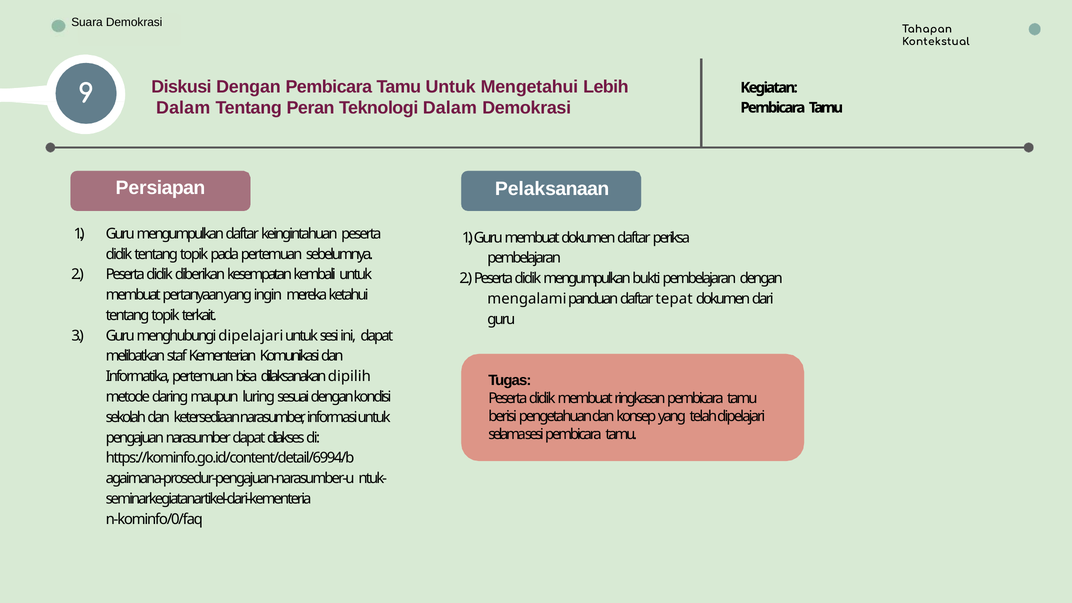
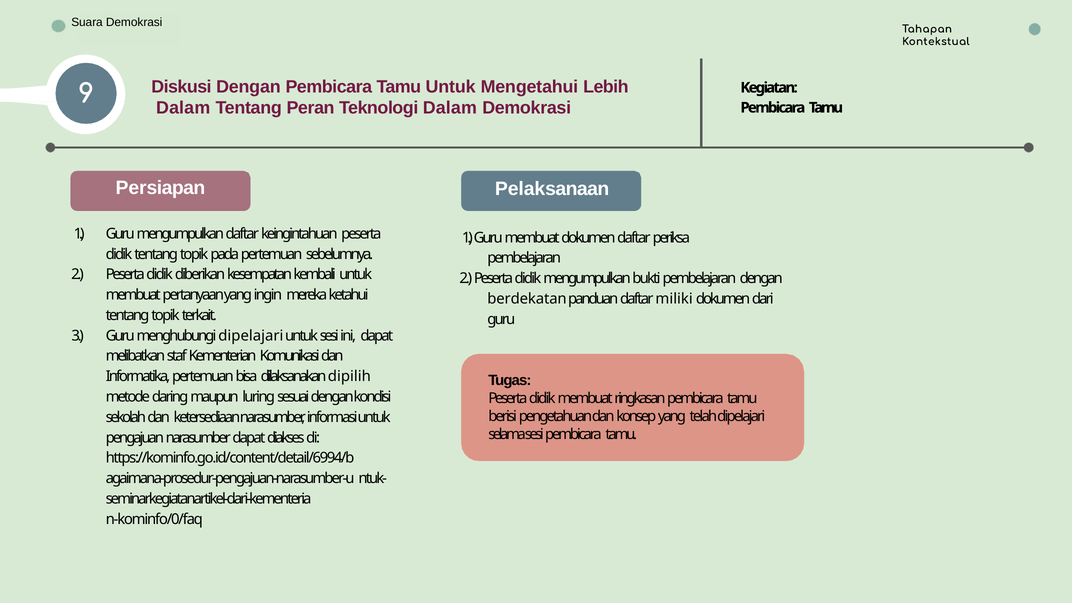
mengalami: mengalami -> berdekatan (527, 299)
tepat: tepat -> miliki (674, 299)
